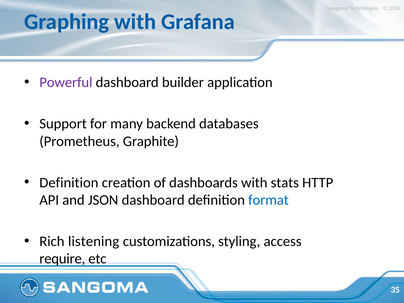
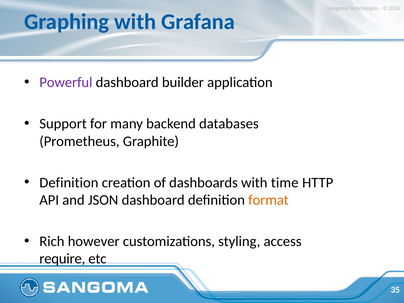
stats: stats -> time (285, 183)
format colour: blue -> orange (268, 200)
listening: listening -> however (94, 241)
